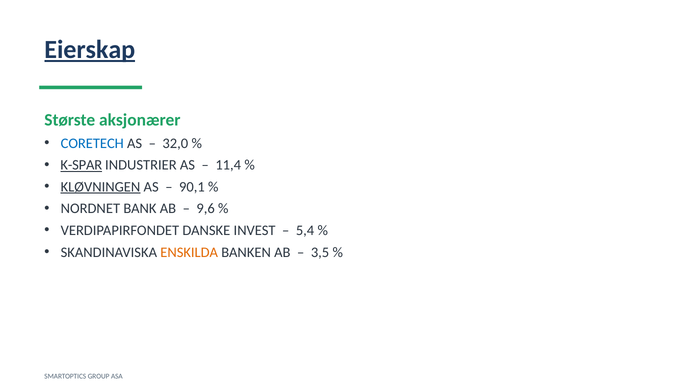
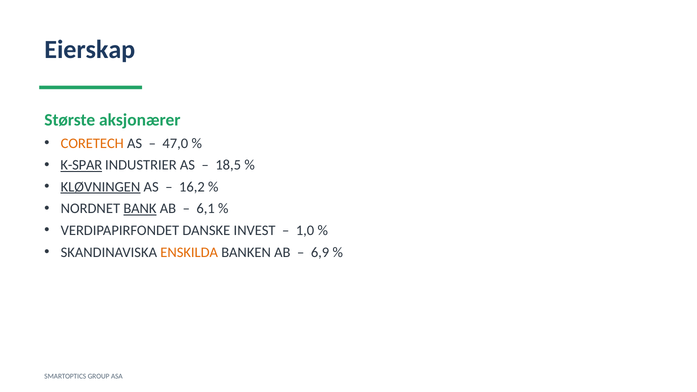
Eierskap underline: present -> none (90, 50)
CORETECH colour: blue -> orange (92, 143)
32,0: 32,0 -> 47,0 (175, 143)
11,4: 11,4 -> 18,5 (228, 165)
90,1: 90,1 -> 16,2 (192, 187)
BANK underline: none -> present (140, 209)
9,6: 9,6 -> 6,1 (206, 209)
5,4: 5,4 -> 1,0 (305, 231)
3,5: 3,5 -> 6,9 (320, 252)
